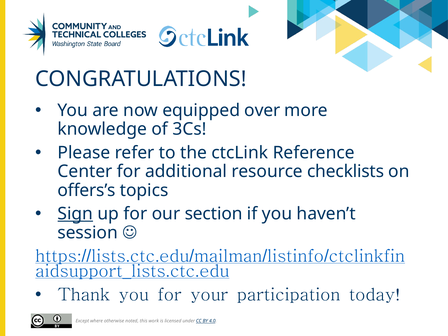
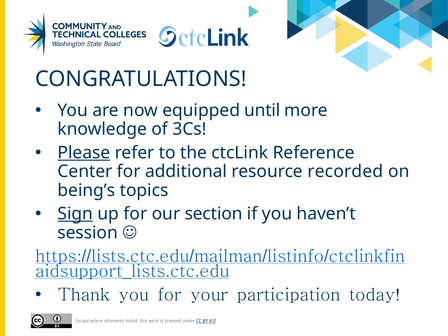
over: over -> until (262, 110)
Please underline: none -> present (84, 153)
checklists: checklists -> recorded (345, 171)
offers’s: offers’s -> being’s (86, 190)
